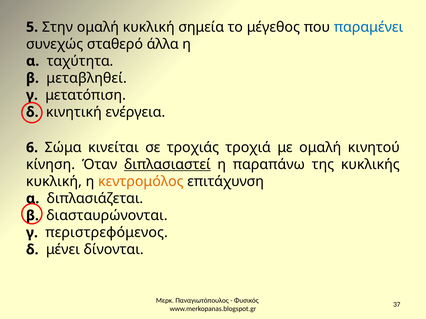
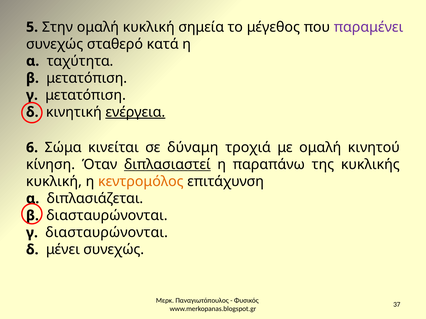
παραμένει colour: blue -> purple (369, 27)
άλλα: άλλα -> κατά (163, 44)
β μεταβληθεί: μεταβληθεί -> μετατόπιση (87, 78)
ενέργεια underline: none -> present (135, 112)
τροχιάς: τροχιάς -> δύναμη (193, 148)
γ περιστρεφόμενος: περιστρεφόμενος -> διασταυρώνονται (107, 233)
μένει δίνονται: δίνονται -> συνεχώς (114, 250)
